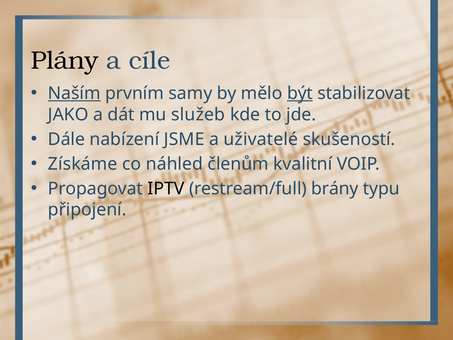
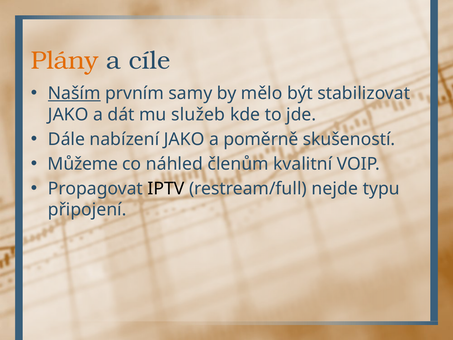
Plány colour: black -> orange (65, 60)
být underline: present -> none (300, 93)
nabízení JSME: JSME -> JAKO (184, 139)
uživatelé: uživatelé -> poměrně (261, 139)
Získáme: Získáme -> Můžeme (83, 164)
brány: brány -> nejde (335, 189)
